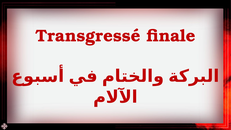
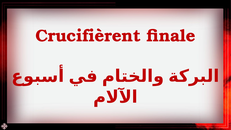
Transgressé: Transgressé -> Crucifièrent (88, 36)
